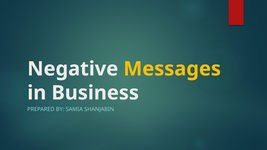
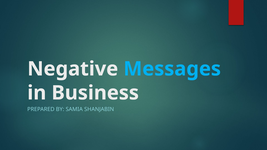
Messages colour: yellow -> light blue (172, 69)
